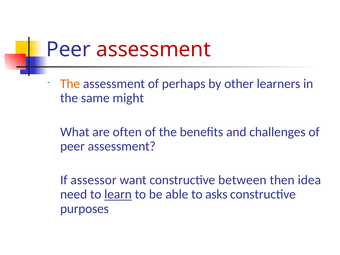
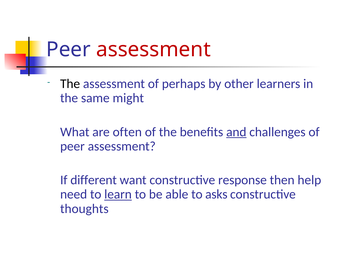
The colour: orange -> black (70, 84)
and underline: none -> present (236, 132)
assessor: assessor -> different (94, 180)
between: between -> response (242, 180)
idea: idea -> help (309, 180)
purposes: purposes -> thoughts (84, 209)
